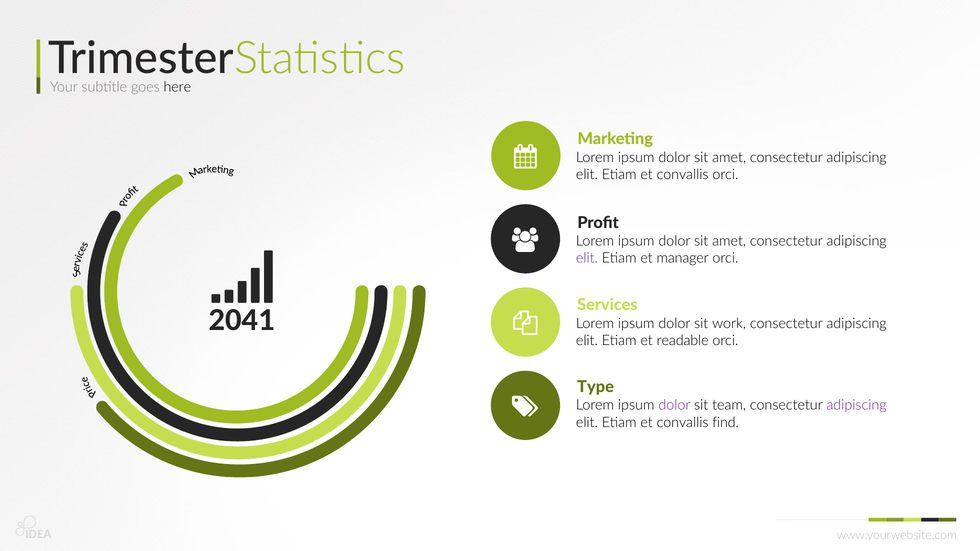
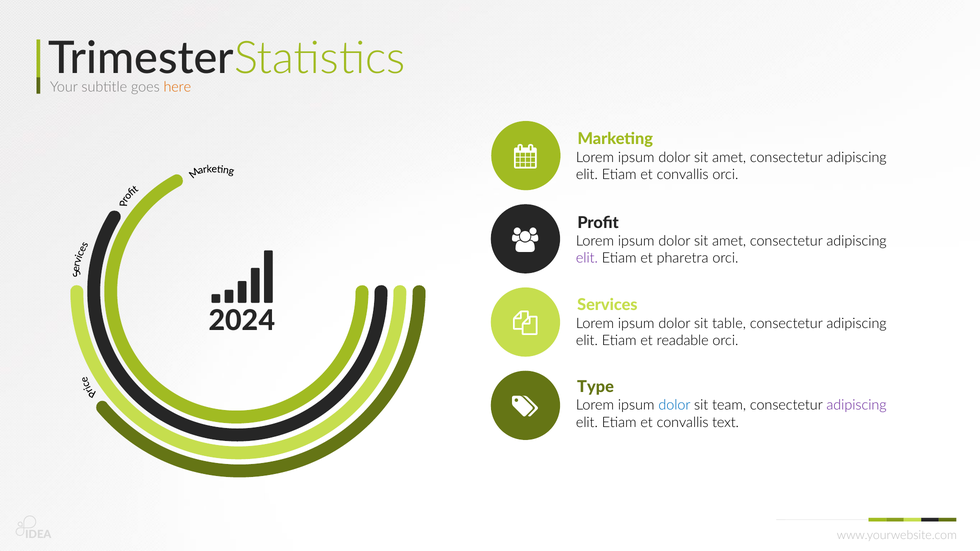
here colour: black -> orange (177, 87)
manager: manager -> pharetra (683, 258)
2041: 2041 -> 2024 (242, 321)
work: work -> table (729, 324)
dolor colour: purple -> blue (674, 405)
find: find -> text (726, 423)
